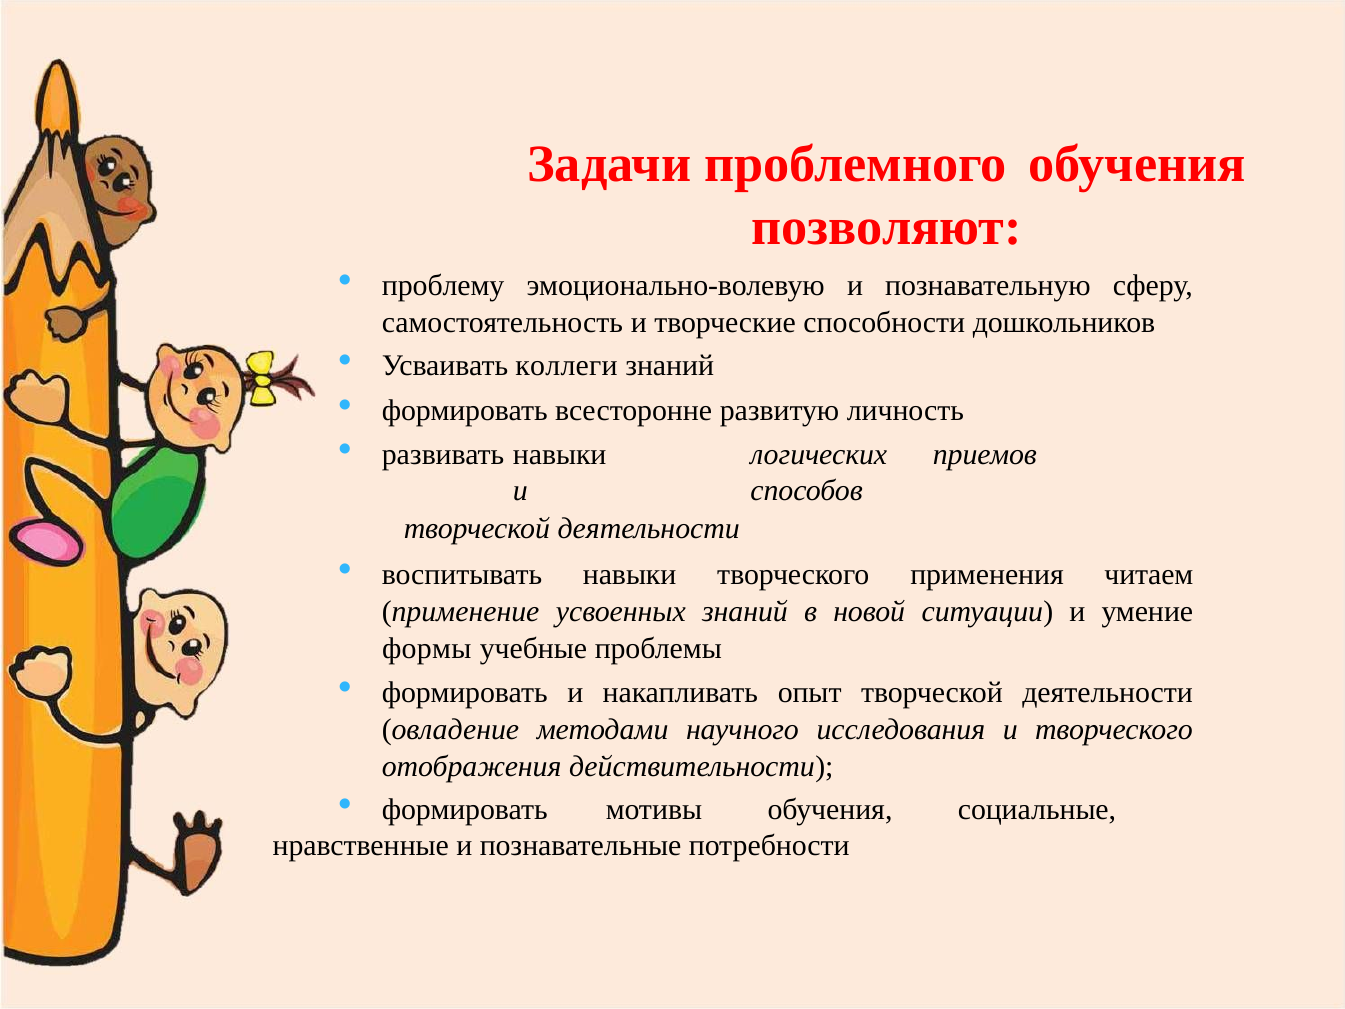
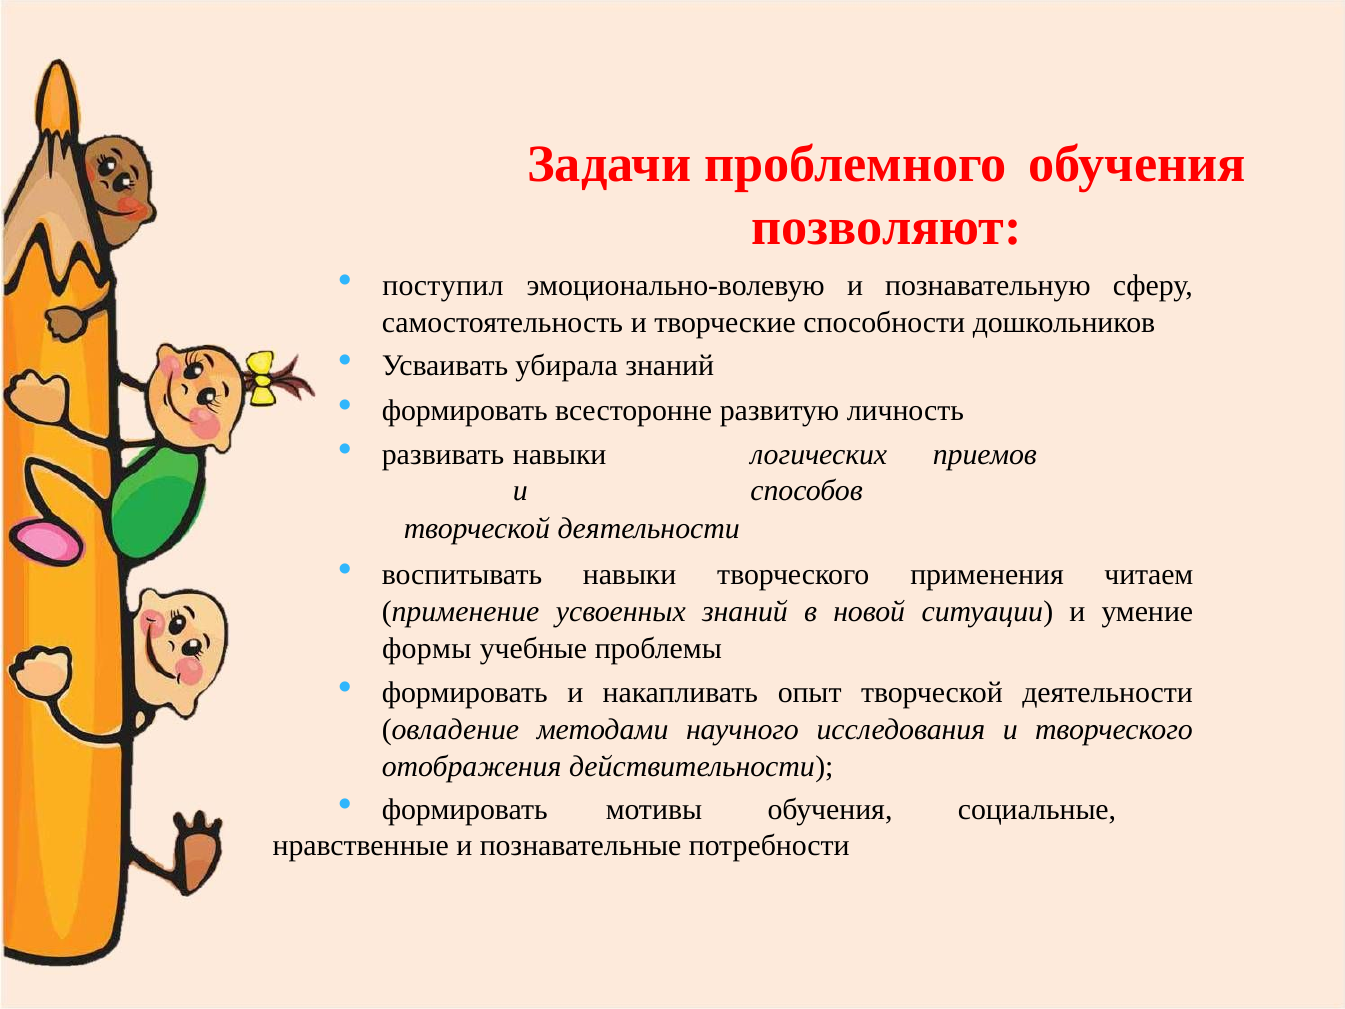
проблему: проблему -> поступил (443, 286)
коллеги: коллеги -> убирала (567, 366)
